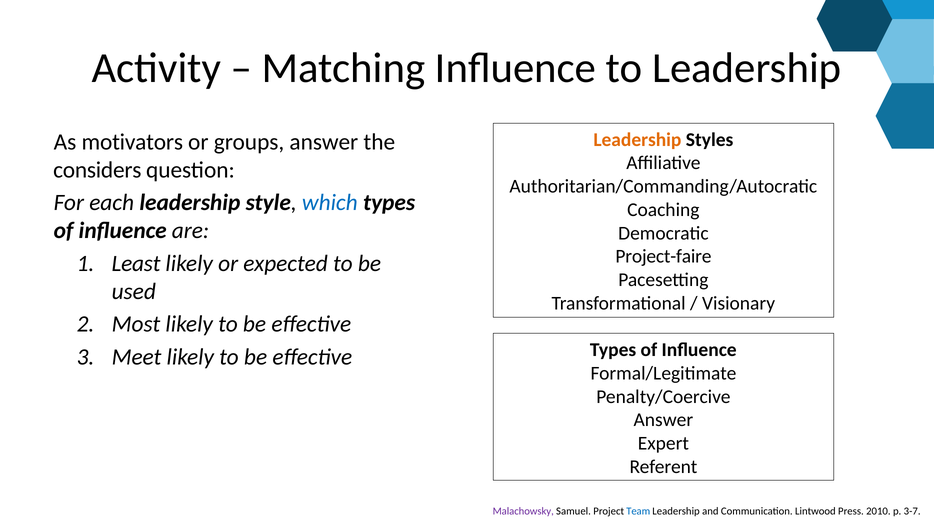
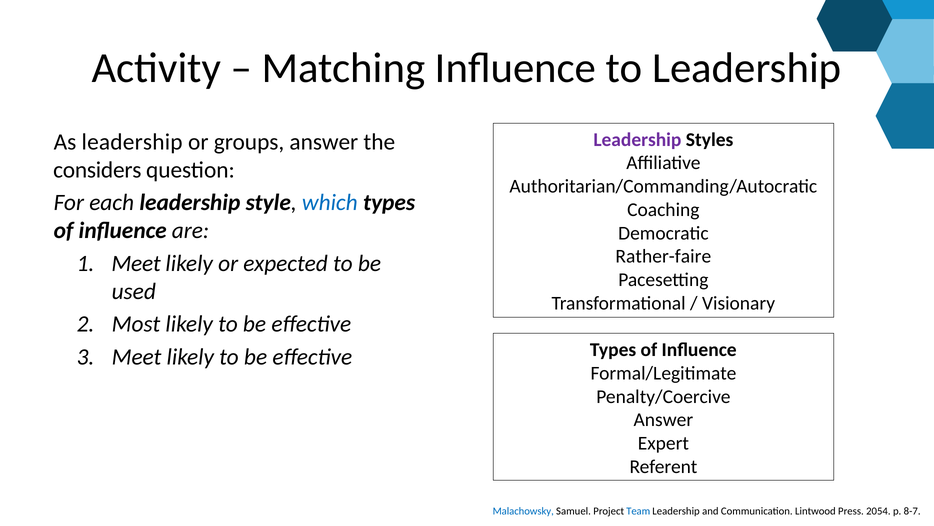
Leadership colour: orange -> purple (637, 139)
As motivators: motivators -> leadership (132, 142)
Project-faire: Project-faire -> Rather-faire (663, 256)
Least: Least -> Meet (136, 263)
Malachowsky colour: purple -> blue (523, 510)
2010: 2010 -> 2054 (878, 510)
3-7: 3-7 -> 8-7 (912, 510)
